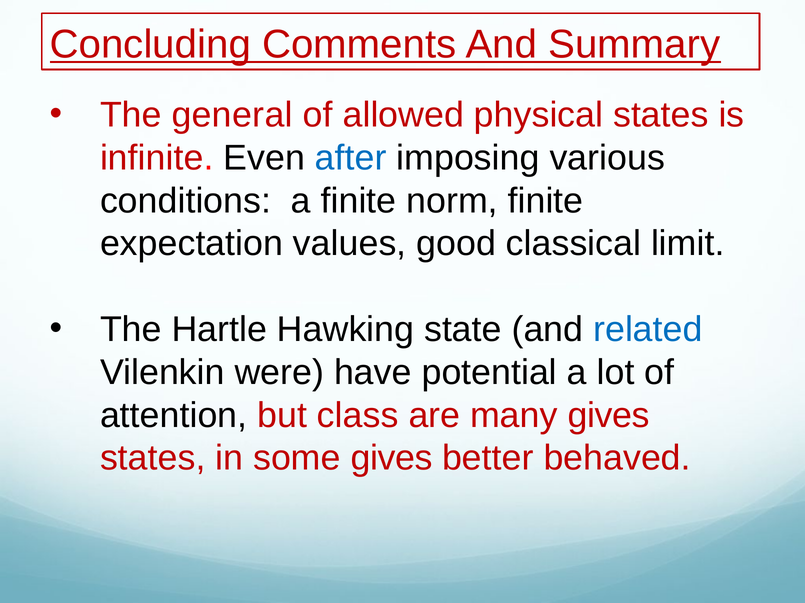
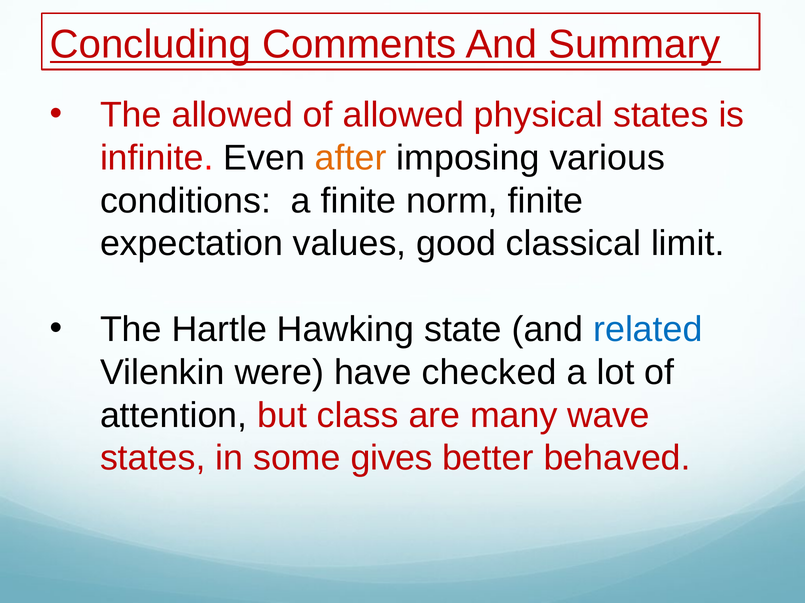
The general: general -> allowed (232, 115)
after colour: blue -> orange (351, 158)
potential: potential -> checked (489, 373)
many gives: gives -> wave (609, 416)
